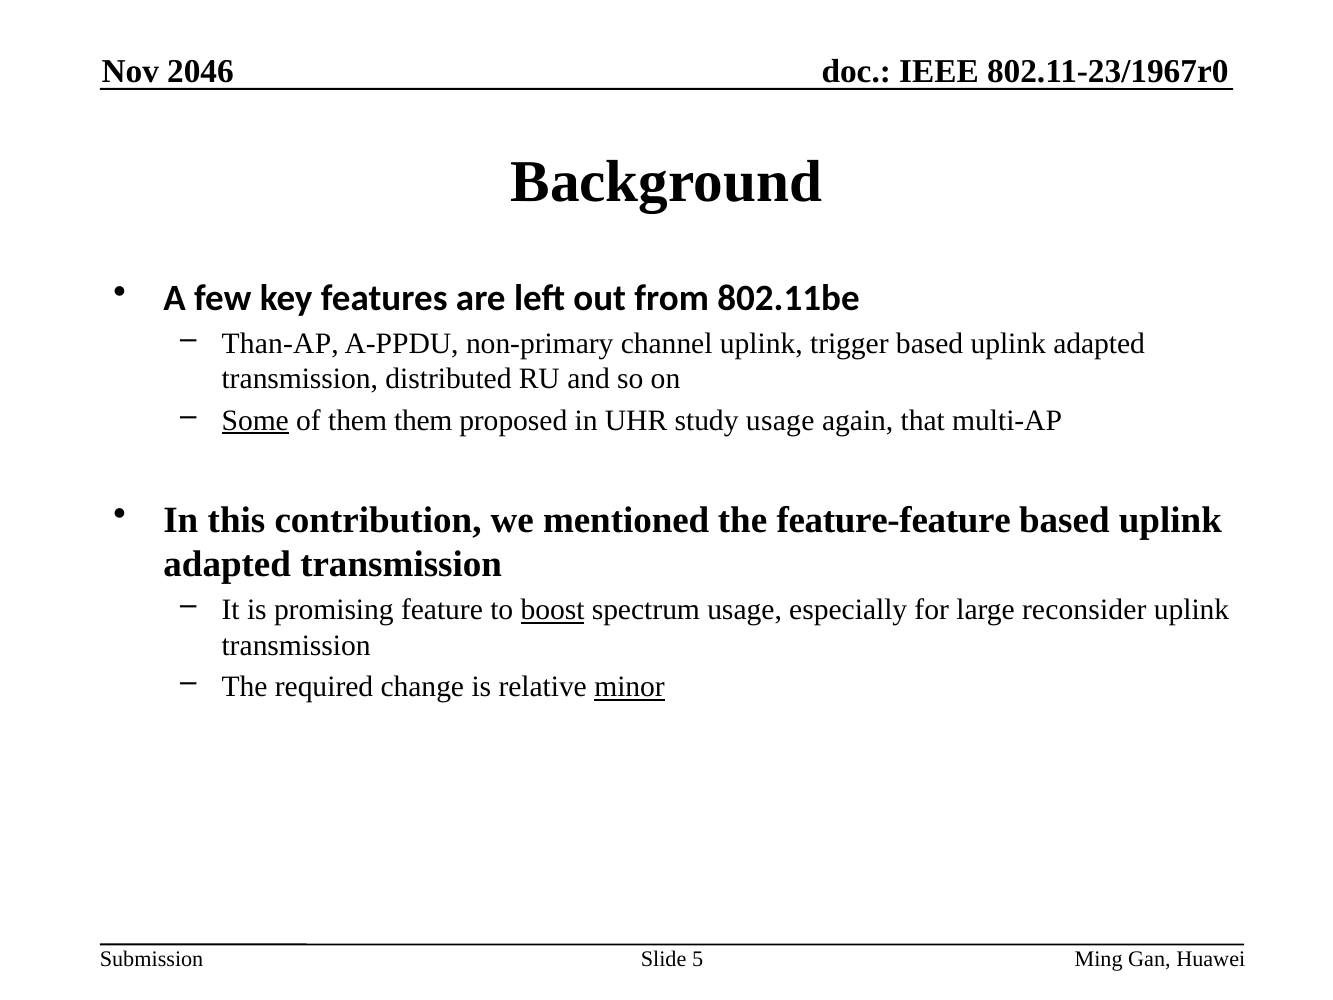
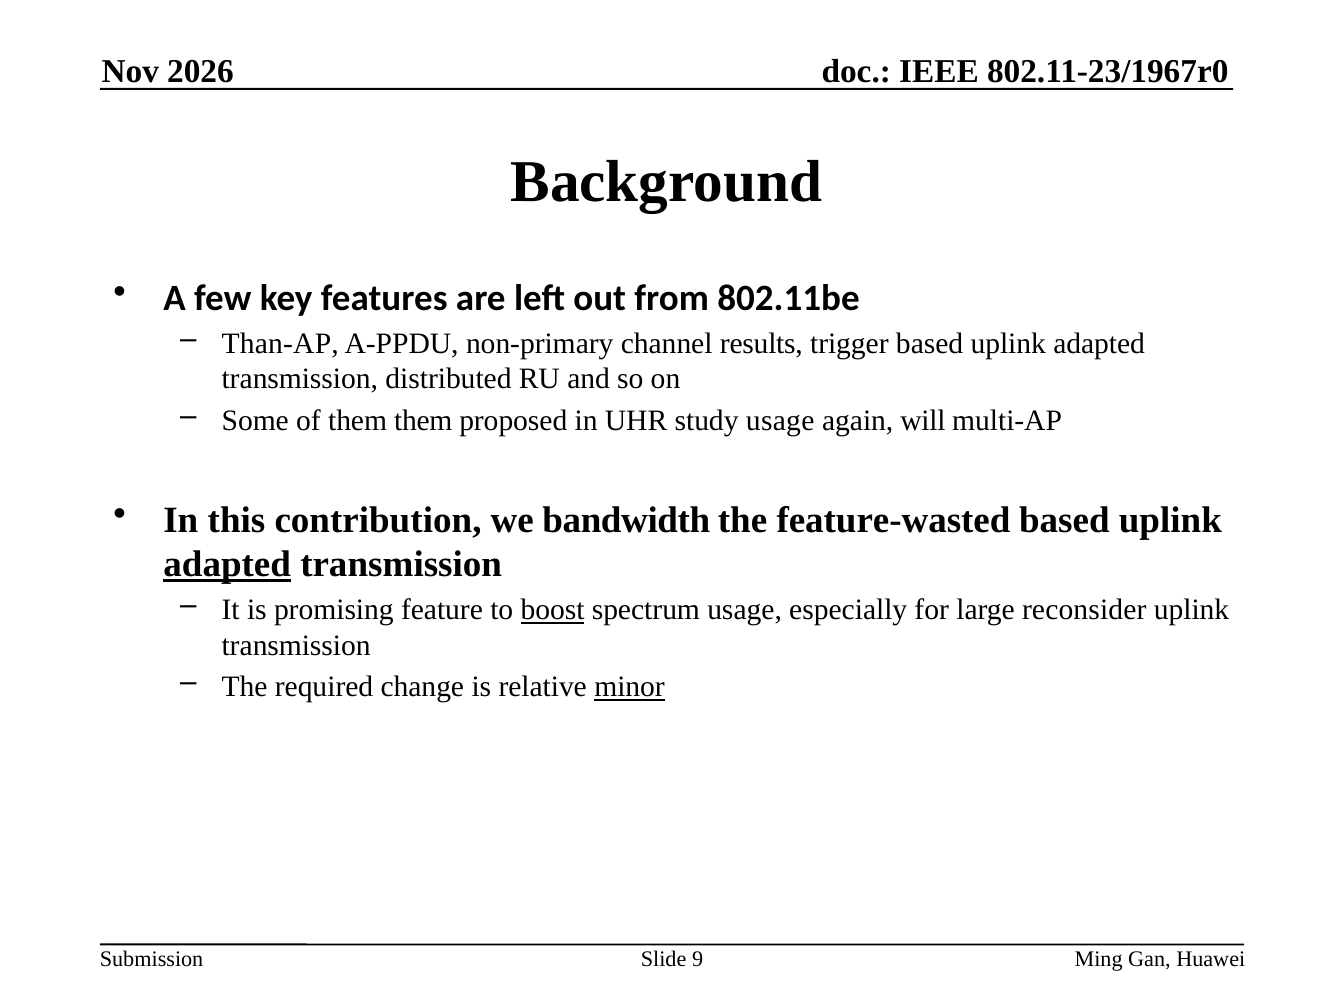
2046: 2046 -> 2026 (200, 71)
channel uplink: uplink -> results (761, 343)
Some underline: present -> none (255, 420)
that: that -> will (923, 420)
mentioned: mentioned -> bandwidth (626, 520)
feature-feature: feature-feature -> feature-wasted (893, 520)
adapted underline: none -> present (227, 564)
5: 5 -> 9 (698, 959)
